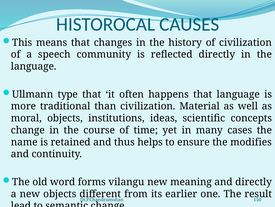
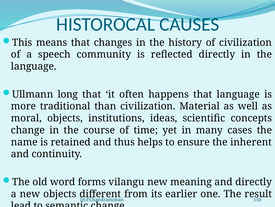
type: type -> long (68, 94)
modifies: modifies -> inherent (251, 142)
